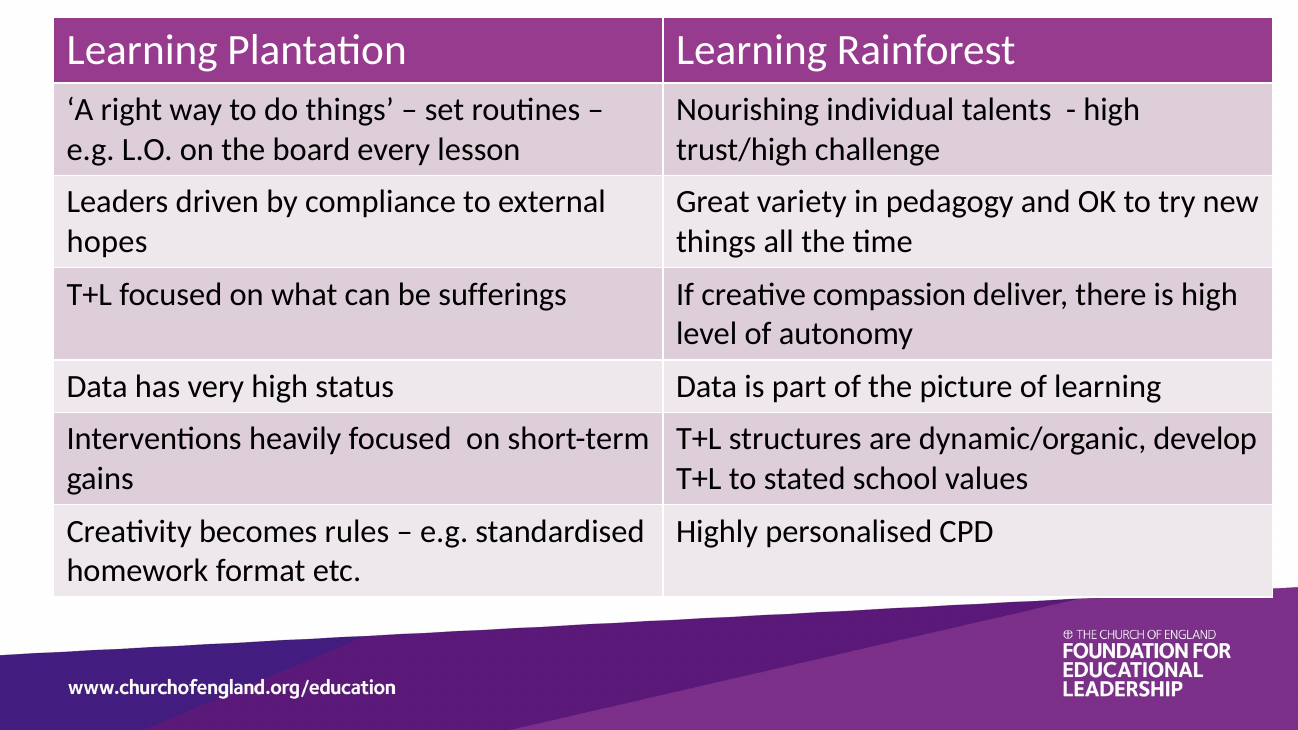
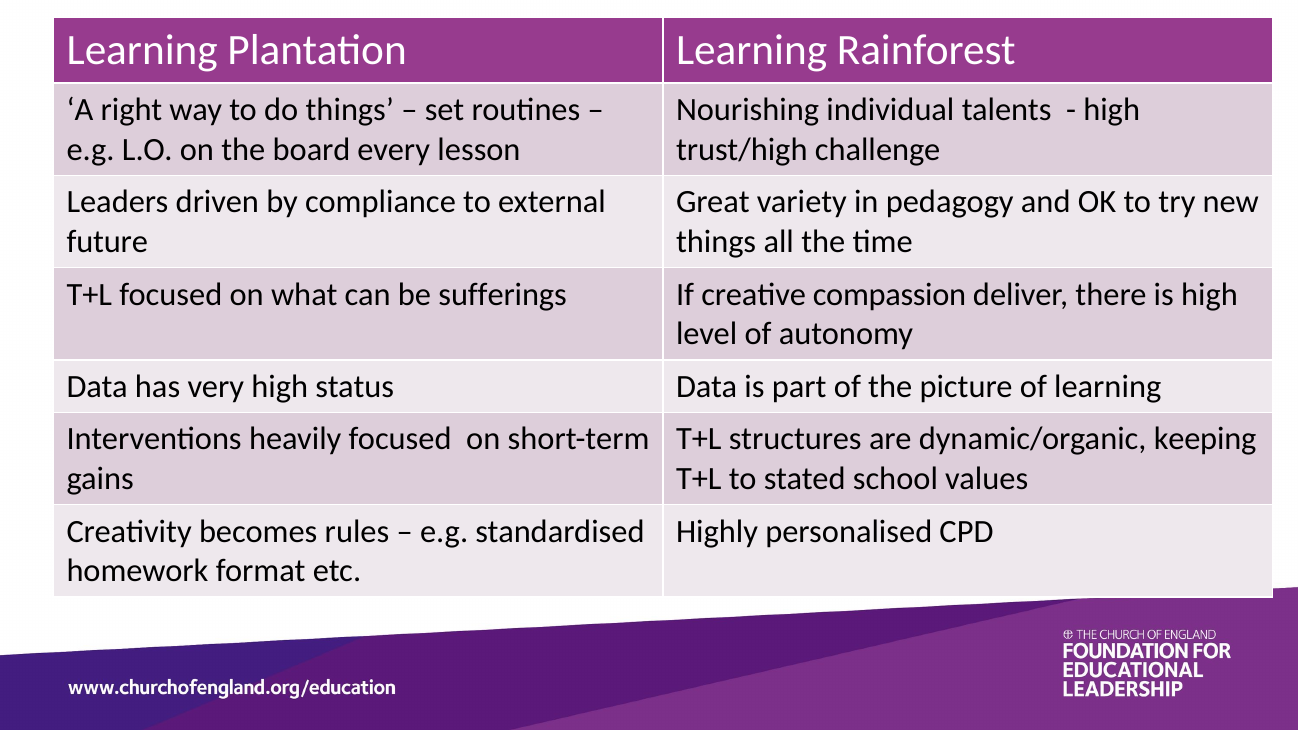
hopes: hopes -> future (107, 242)
develop: develop -> keeping (1205, 439)
